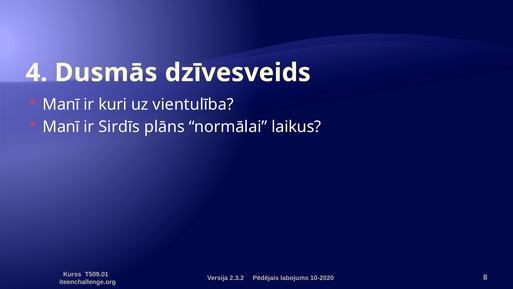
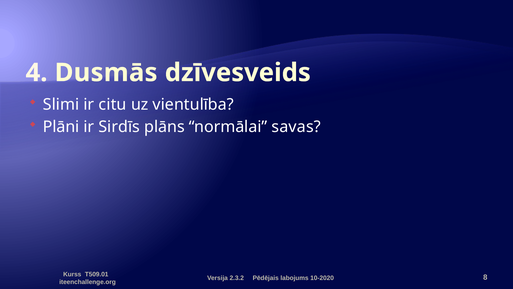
Manī: Manī -> Slimi (61, 104)
kuri: kuri -> citu (113, 104)
Manī: Manī -> Plāni (61, 127)
laikus: laikus -> savas (296, 127)
